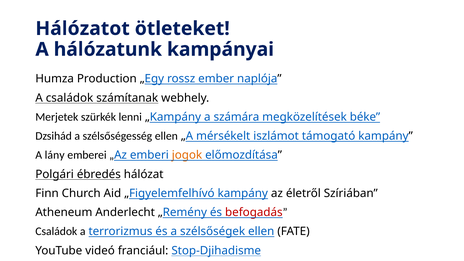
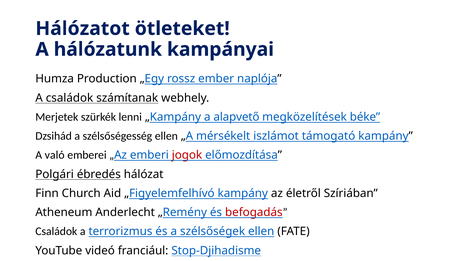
számára: számára -> alapvető (236, 117)
lány: lány -> való (55, 155)
jogok colour: orange -> red (187, 155)
